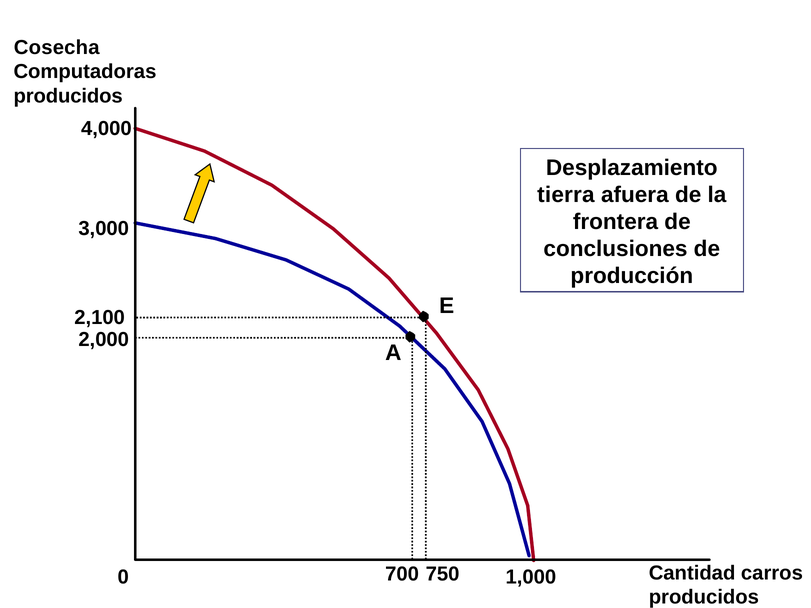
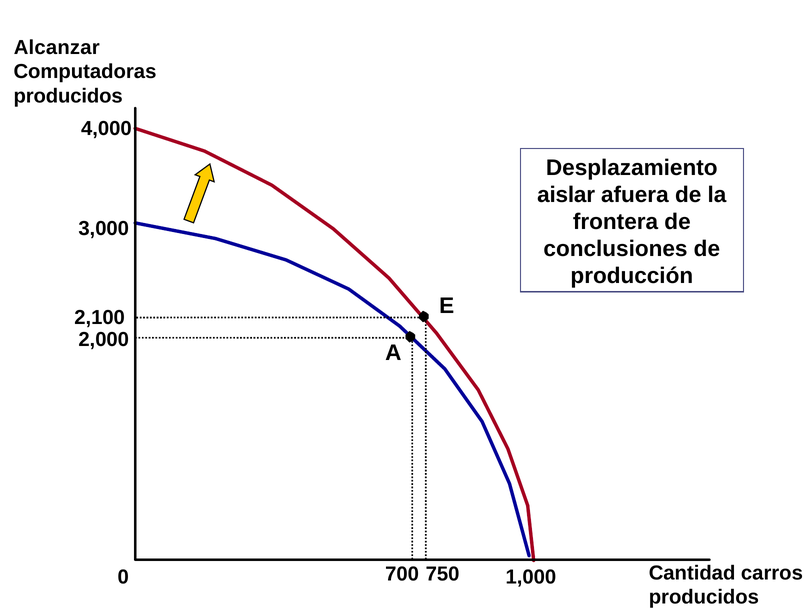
Cosecha: Cosecha -> Alcanzar (57, 47)
tierra: tierra -> aislar (566, 195)
